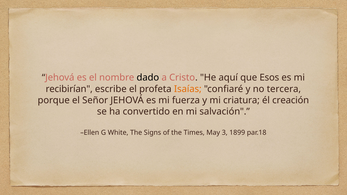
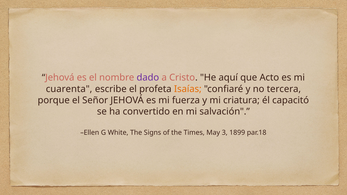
dado colour: black -> purple (148, 78)
Esos: Esos -> Acto (269, 78)
recibirían: recibirían -> cuarenta (69, 89)
creación: creación -> capacitó (291, 100)
